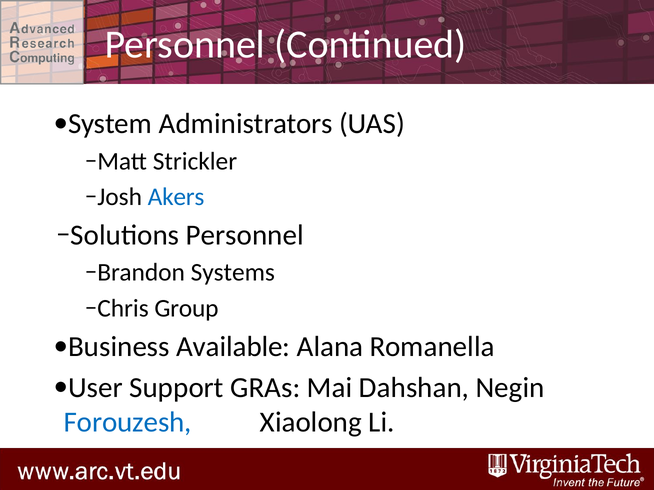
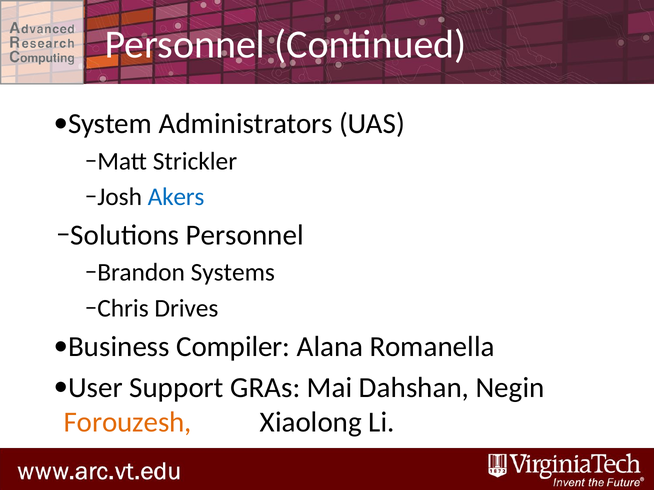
Group: Group -> Drives (186, 308)
Available: Available -> Compiler (233, 347)
Forouzesh colour: blue -> orange (128, 423)
